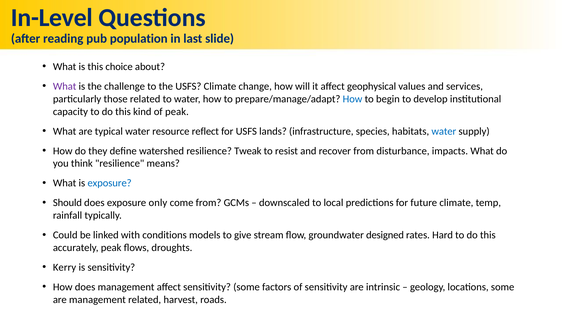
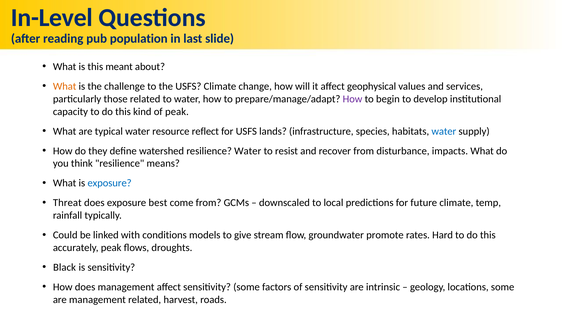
choice: choice -> meant (119, 67)
What colour: purple -> orange (65, 86)
How colour: blue -> purple (353, 99)
resilience Tweak: Tweak -> Water (248, 151)
Should: Should -> Threat (67, 203)
only: only -> best (158, 203)
designed: designed -> promote (385, 235)
Kerry: Kerry -> Black (65, 268)
